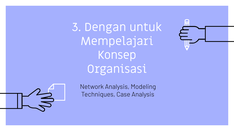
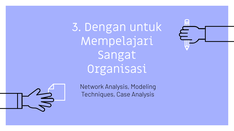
Konsep: Konsep -> Sangat (117, 55)
